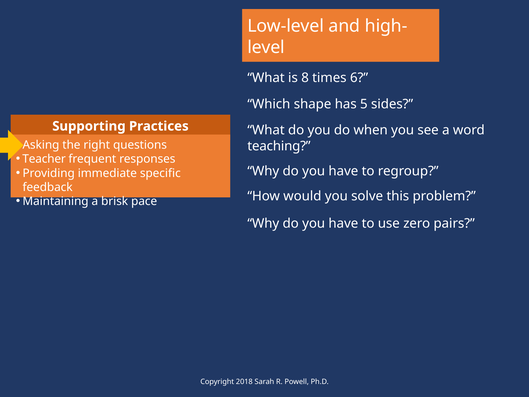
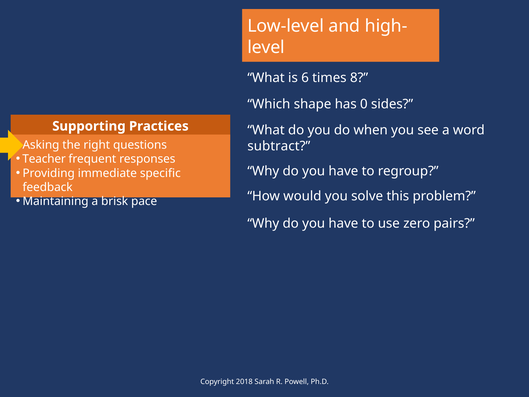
8: 8 -> 6 (305, 78)
6: 6 -> 8 (359, 78)
5: 5 -> 0 (364, 104)
teaching: teaching -> subtract (279, 146)
